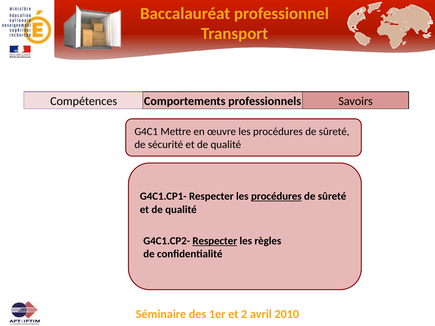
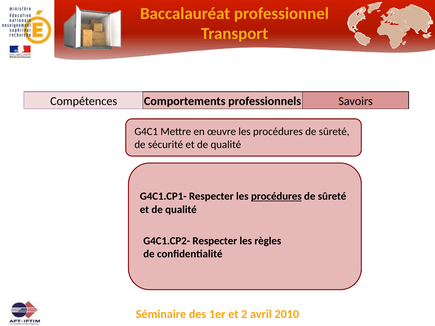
Respecter underline: present -> none (215, 241)
